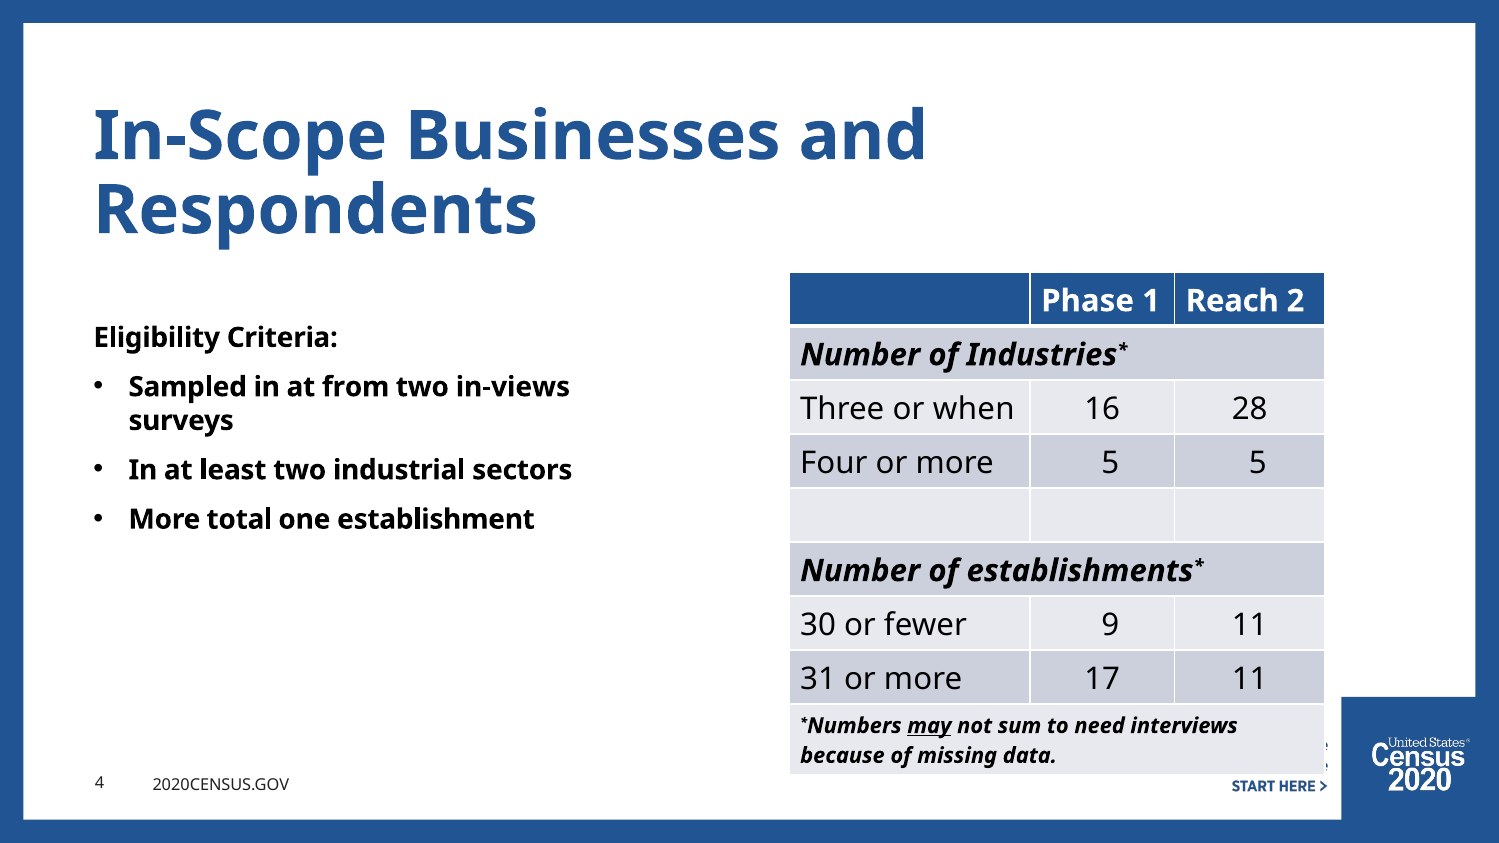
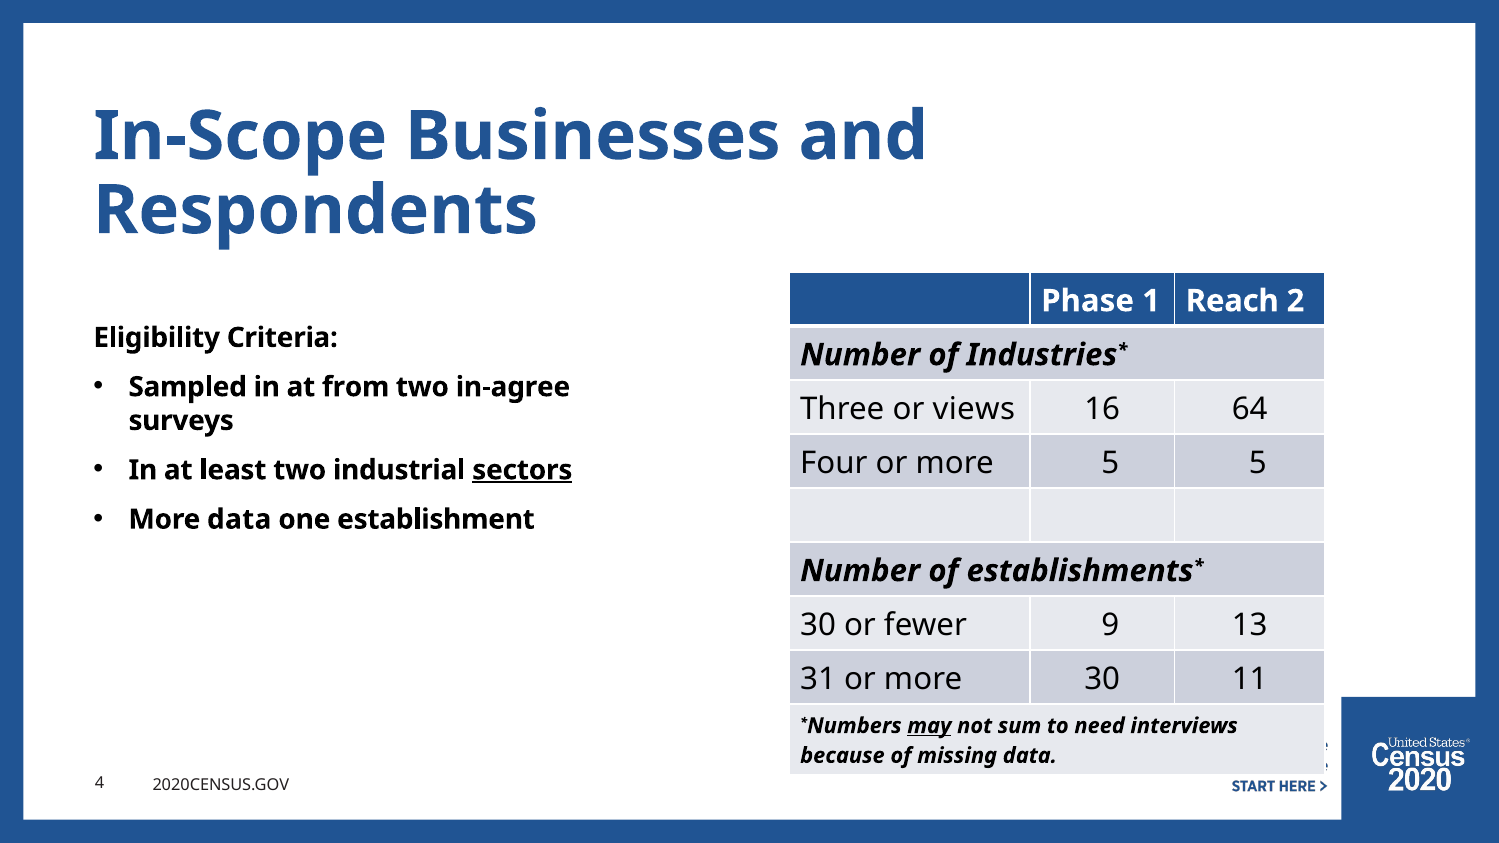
in-views: in-views -> in-agree (513, 387)
when: when -> views (974, 409)
28: 28 -> 64 (1250, 409)
sectors underline: none -> present (522, 470)
More total: total -> data (239, 520)
9 11: 11 -> 13 (1250, 625)
more 17: 17 -> 30 (1102, 679)
